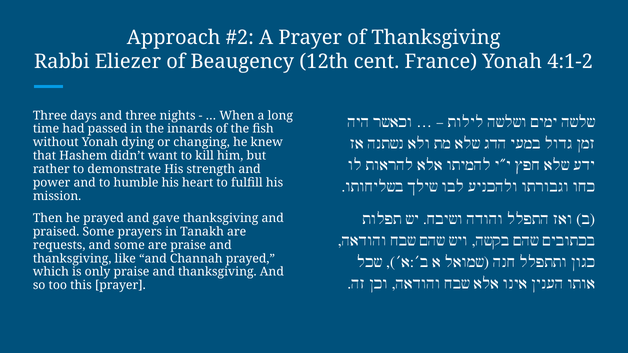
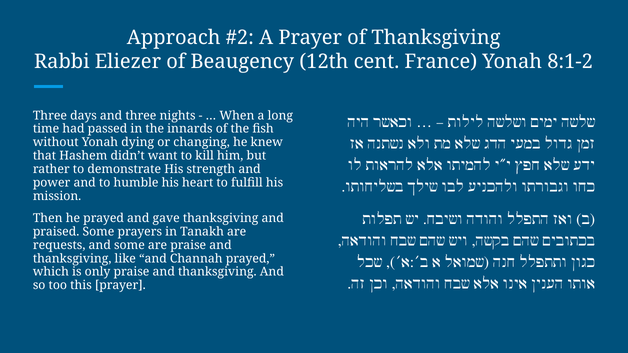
4:1-2: 4:1-2 -> 8:1-2 (570, 62)
